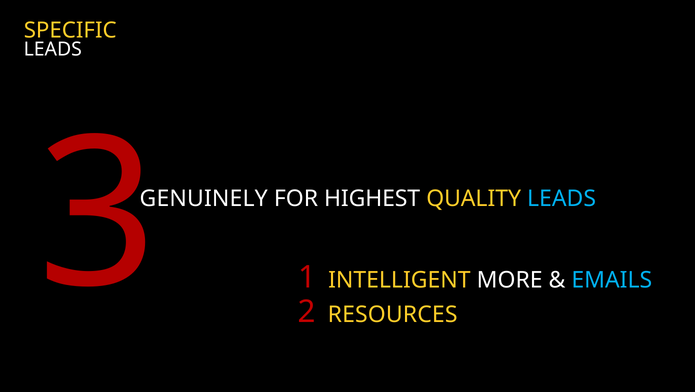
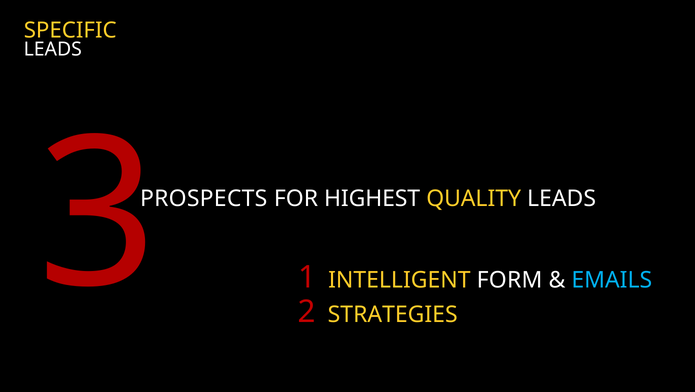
GENUINELY: GENUINELY -> PROSPECTS (204, 199)
LEADS colour: light blue -> white (562, 199)
MORE: MORE -> FORM (510, 280)
RESOURCES: RESOURCES -> STRATEGIES (393, 314)
